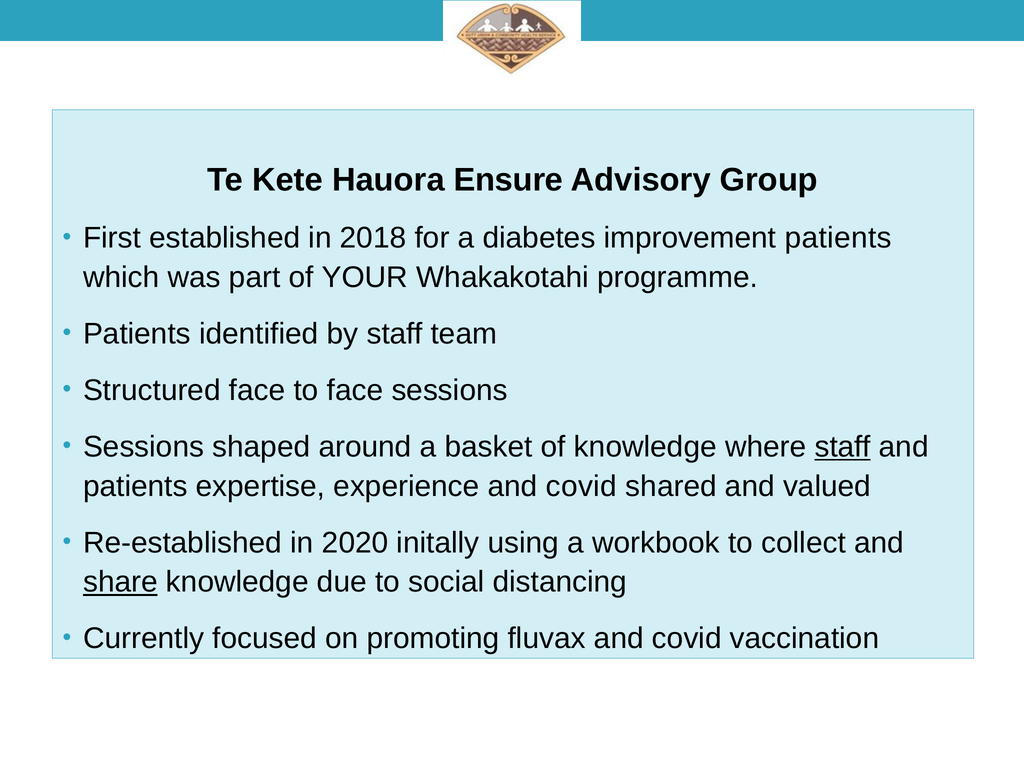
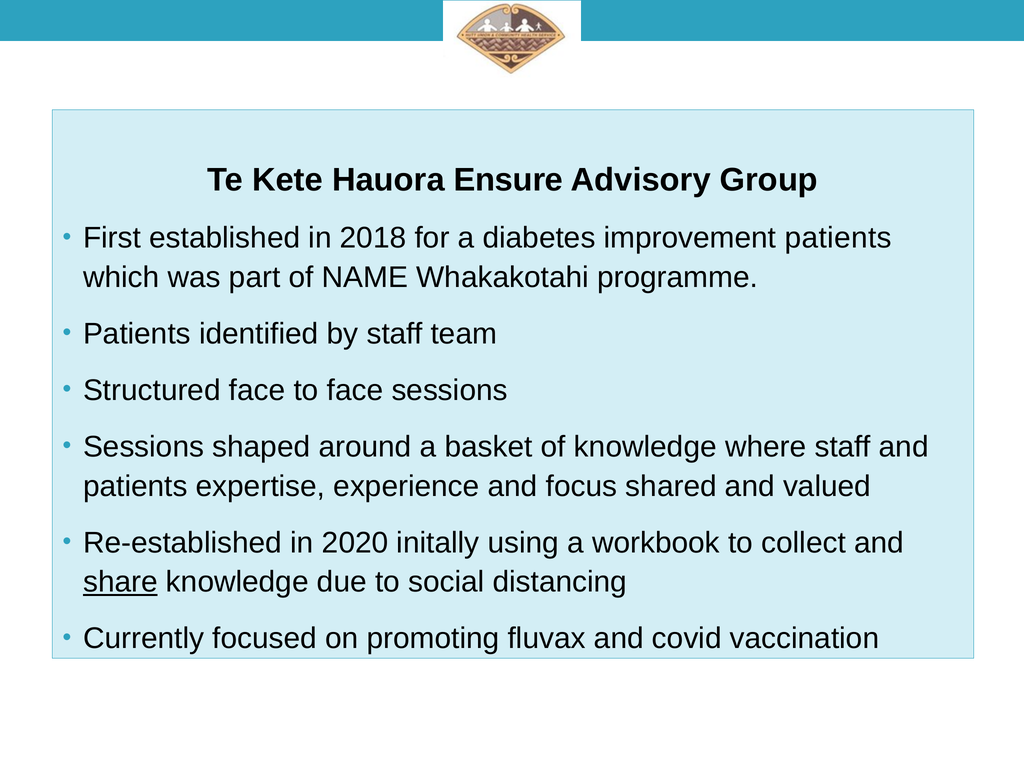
YOUR: YOUR -> NAME (365, 277)
staff underline: present -> none (843, 447)
experience and covid: covid -> focus (582, 486)
